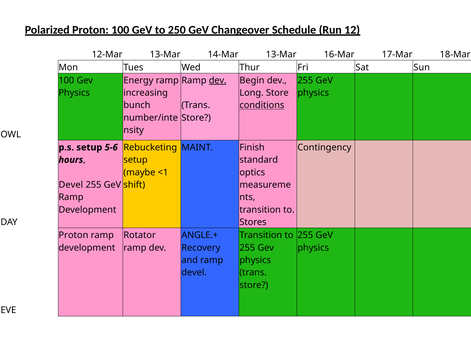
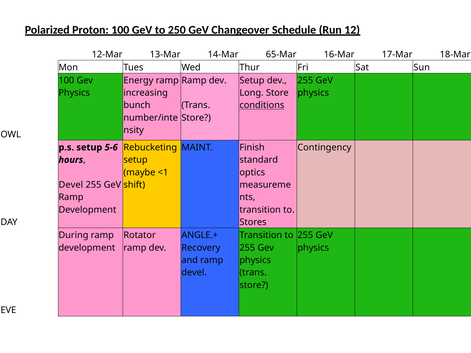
14-Mar 13-Mar: 13-Mar -> 65-Mar (281, 54)
dev underline: present -> none (218, 80)
Begin: Begin -> Setup (252, 80)
Proton: Proton -> During (73, 235)
